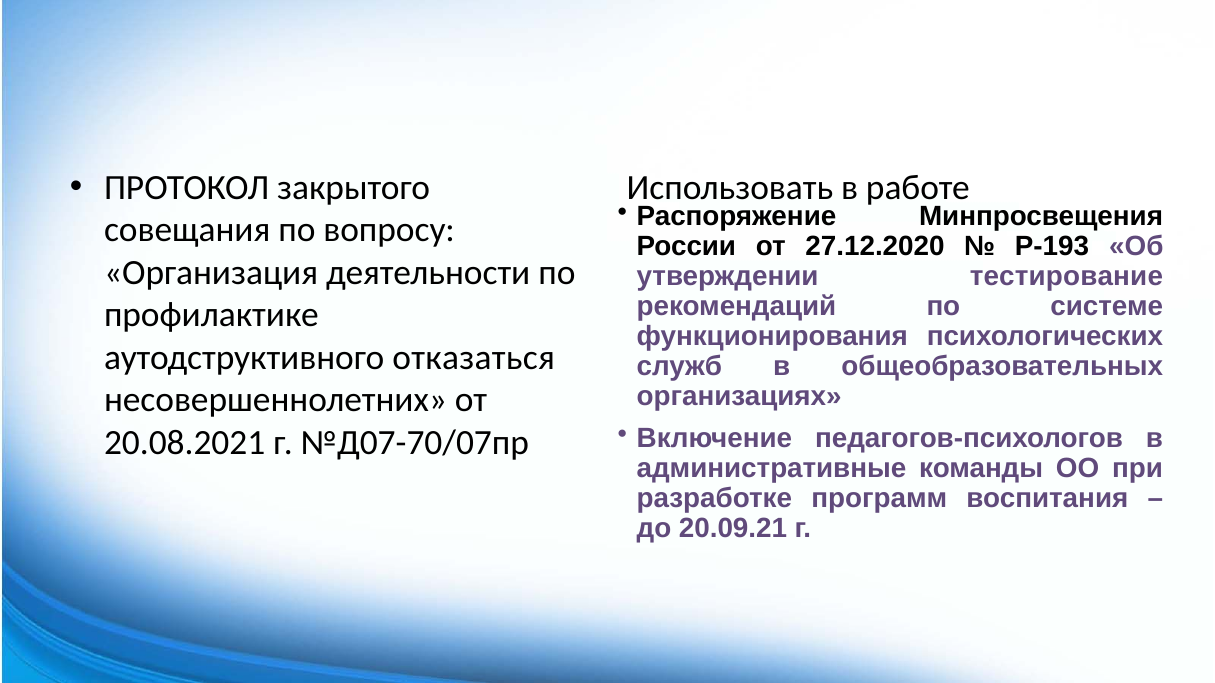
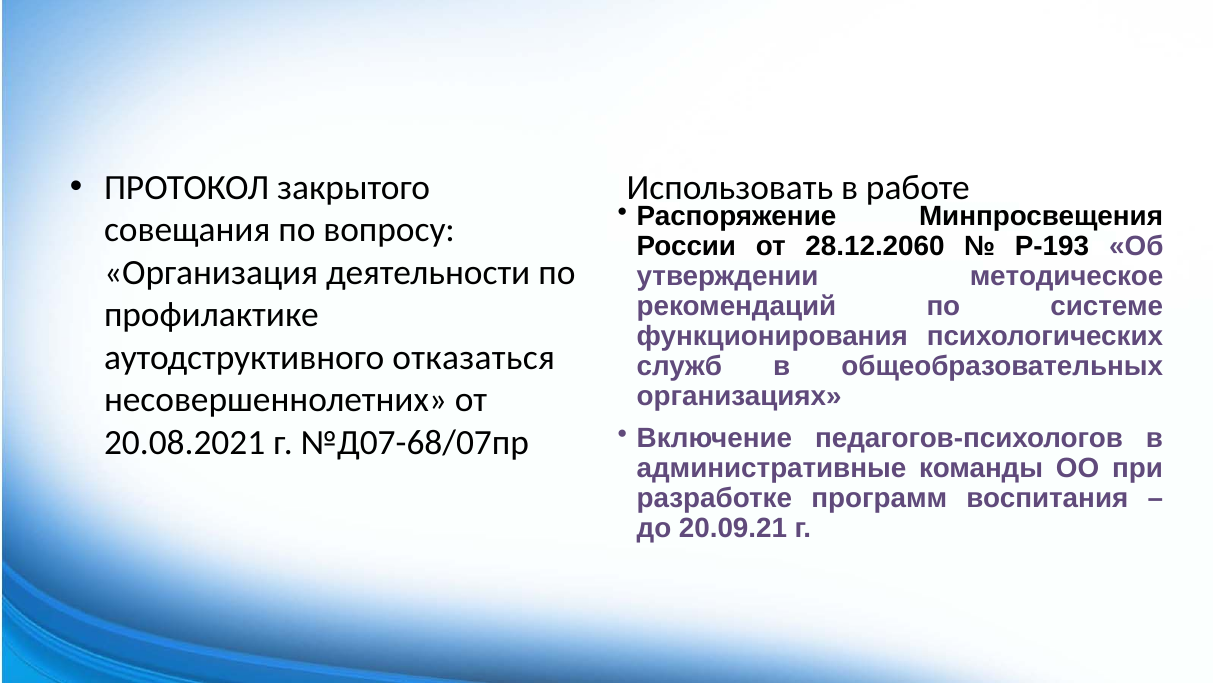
27.12.2020: 27.12.2020 -> 28.12.2060 (875, 247)
тестирование: тестирование -> методическое (1067, 277)
№Д07-70/07пр: №Д07-70/07пр -> №Д07-68/07пр (415, 443)
